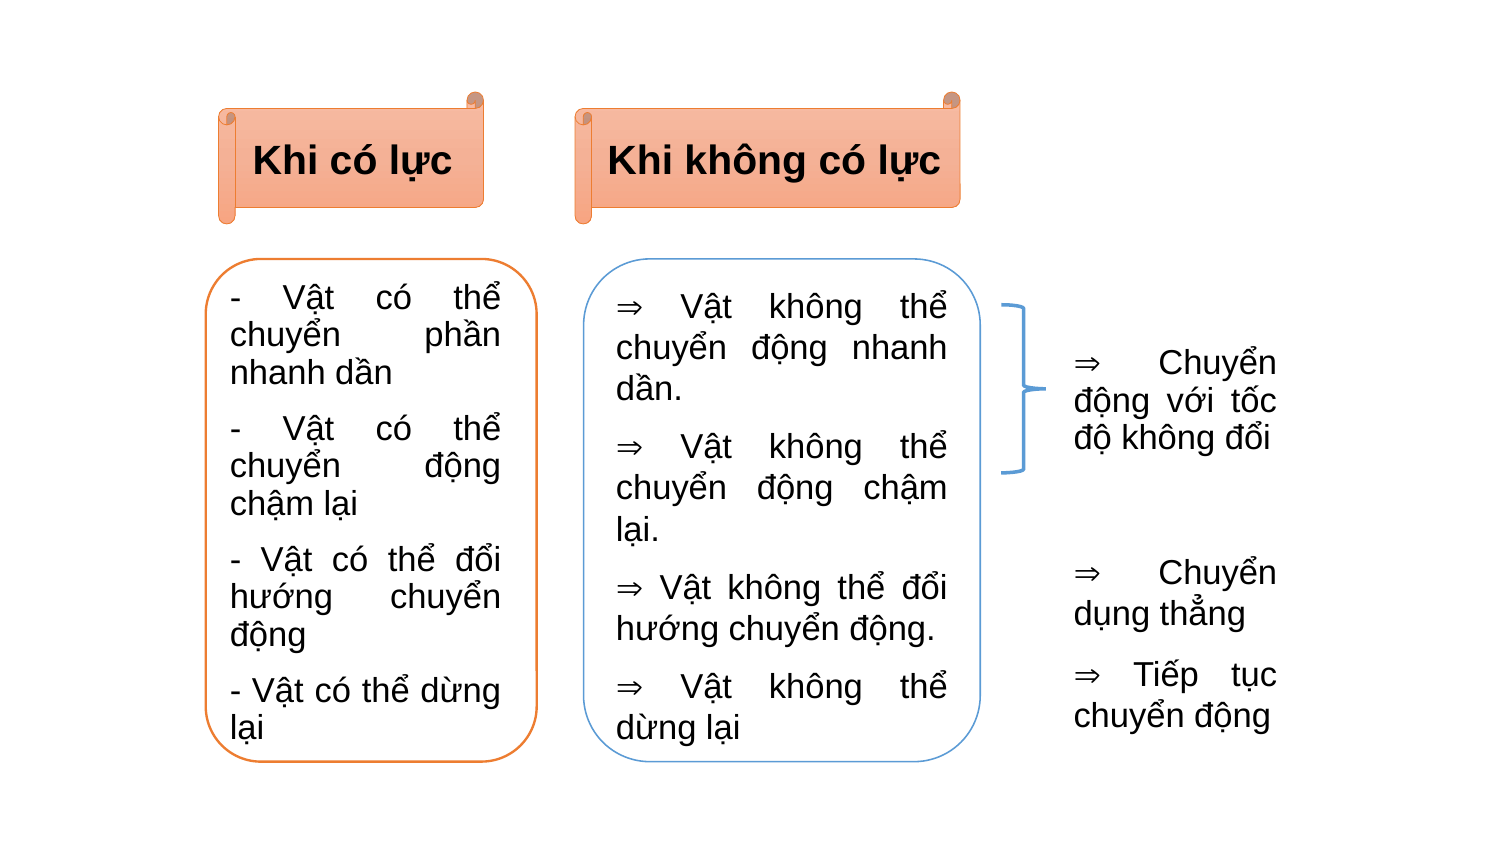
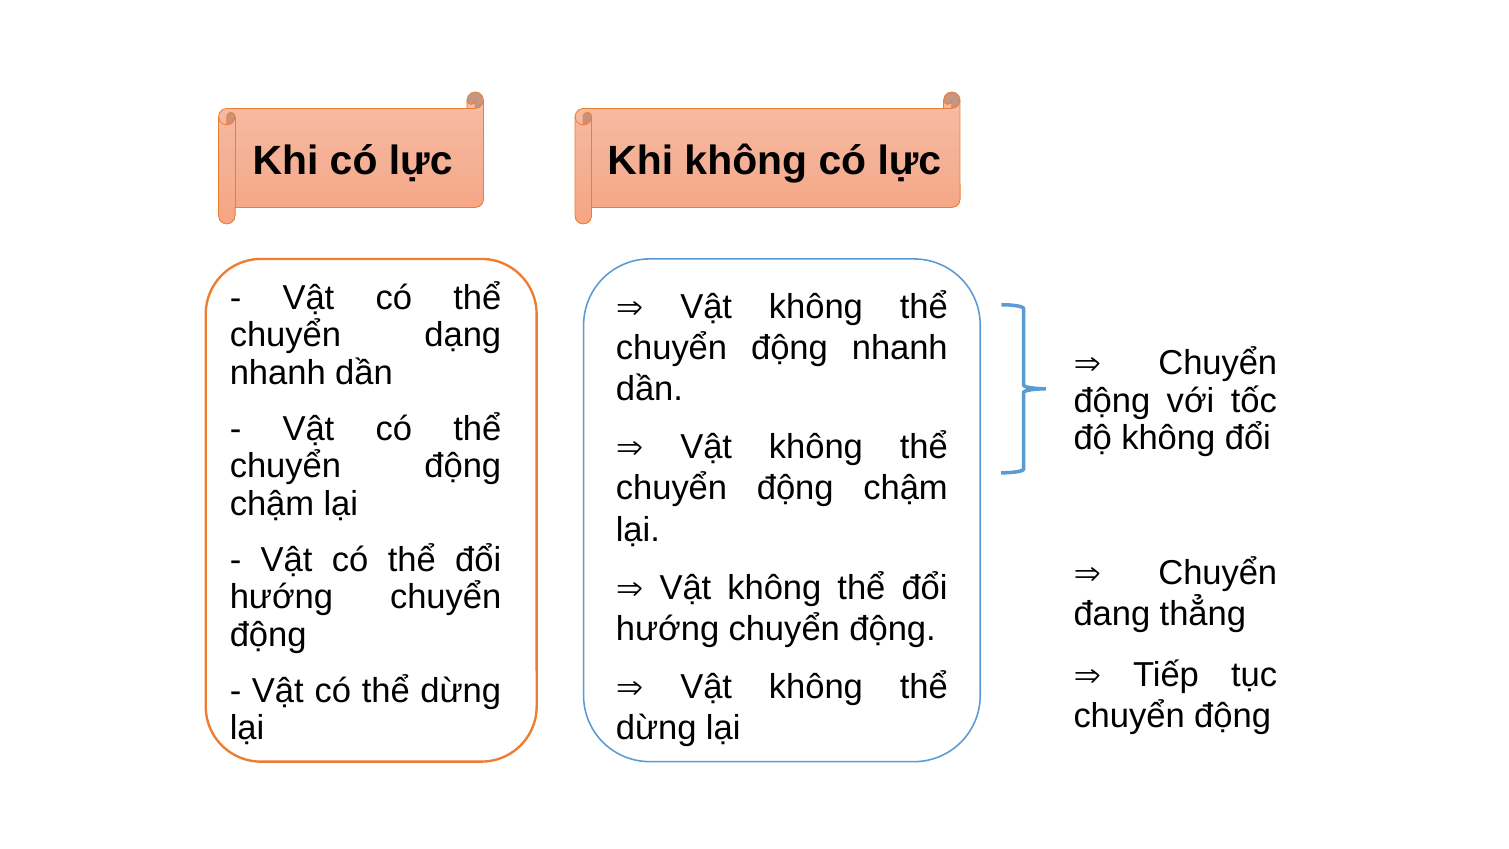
phần: phần -> dạng (463, 335)
dụng: dụng -> đang (1112, 614)
